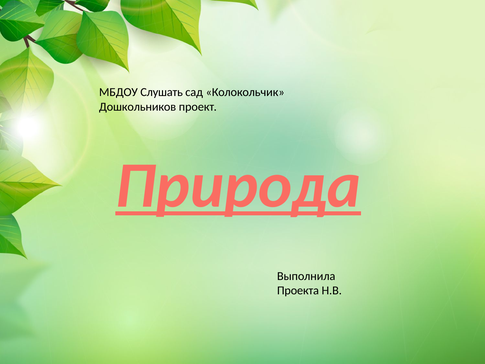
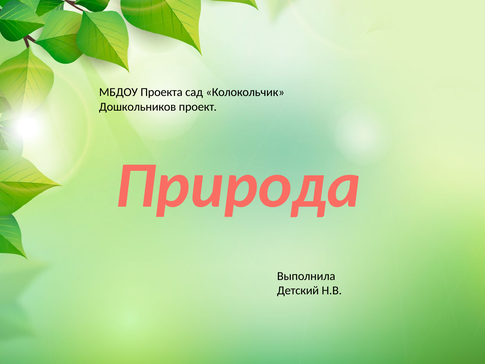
Слушать: Слушать -> Проекта (162, 92)
Природа underline: present -> none (238, 185)
Проекта: Проекта -> Детский (298, 290)
